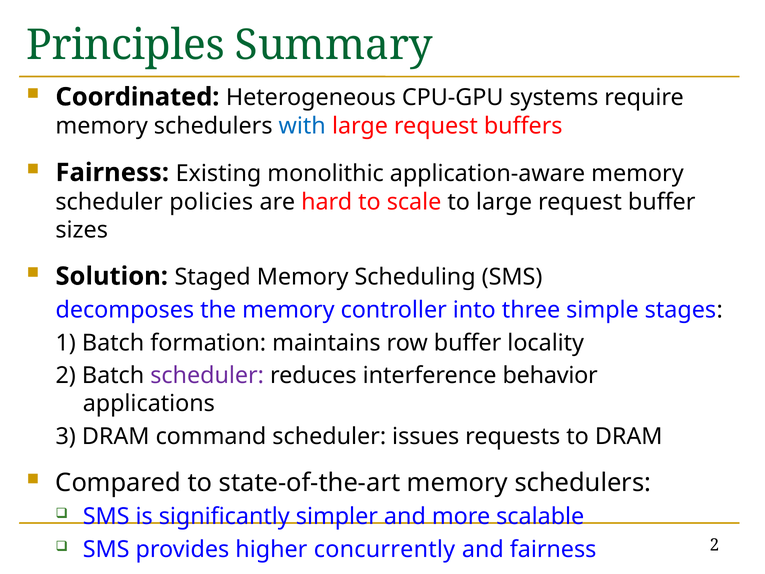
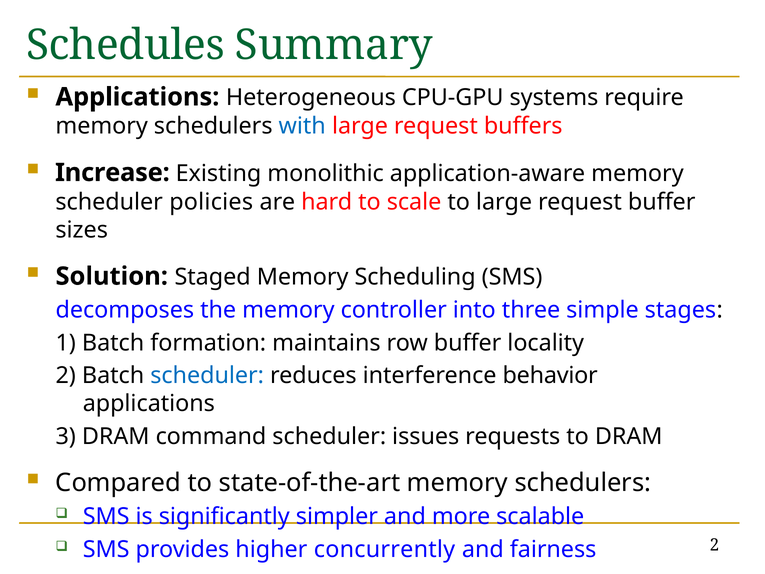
Principles: Principles -> Schedules (126, 45)
Coordinated: Coordinated -> Applications (137, 97)
Fairness: Fairness -> Increase (112, 173)
scheduler colour: purple -> blue (207, 375)
